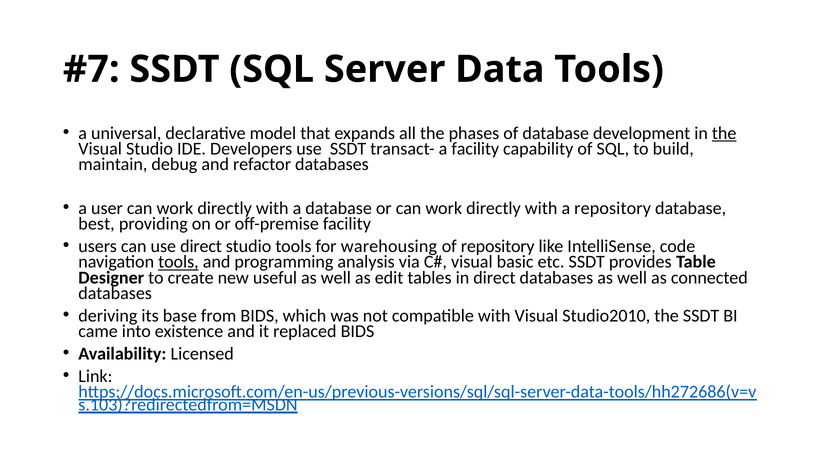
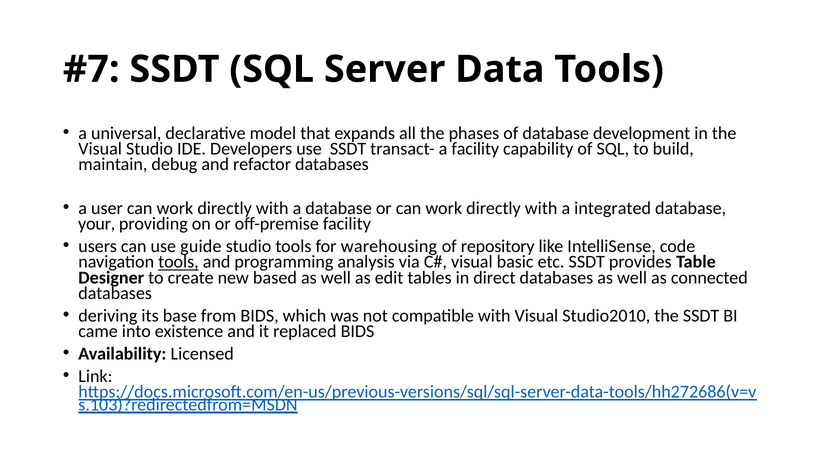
the underline: present -> none (724, 133)
a repository: repository -> integrated (613, 208)
best: best -> your (97, 224)
use direct: direct -> guide (201, 246)
useful: useful -> based (275, 278)
